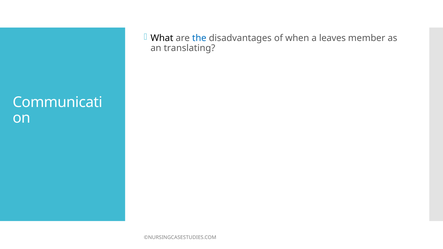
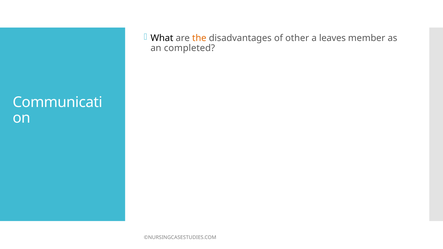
the colour: blue -> orange (199, 38)
when: when -> other (297, 38)
translating: translating -> completed (189, 48)
